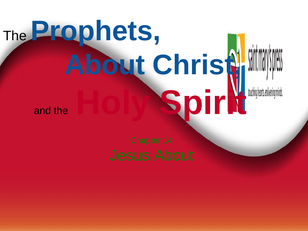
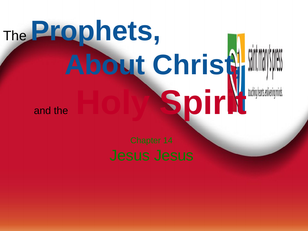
Jesus About: About -> Jesus (174, 155)
